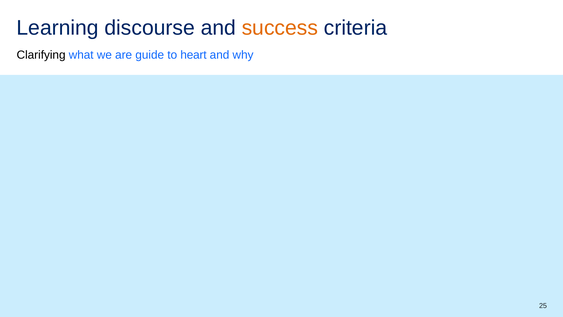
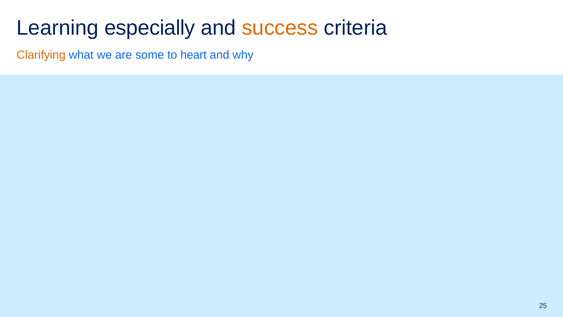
discourse: discourse -> especially (150, 28)
Clarifying colour: black -> orange (41, 55)
guide: guide -> some (150, 55)
